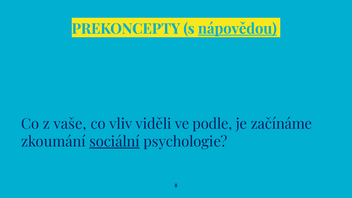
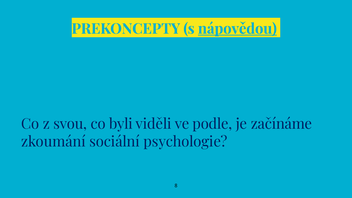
vaše: vaše -> svou (70, 124)
vliv: vliv -> byli (121, 124)
sociální underline: present -> none (115, 142)
